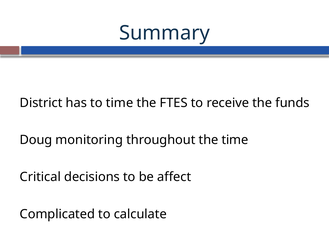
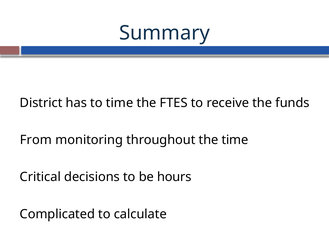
Doug: Doug -> From (36, 140)
affect: affect -> hours (174, 177)
